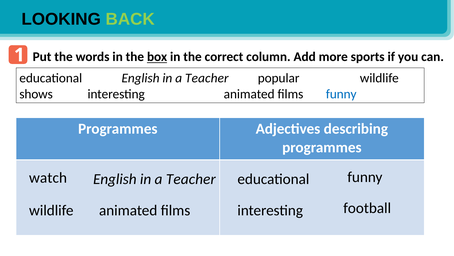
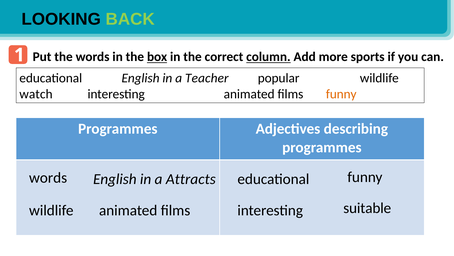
column underline: none -> present (268, 57)
shows: shows -> watch (36, 94)
funny colour: blue -> orange (341, 94)
watch: watch -> words (48, 177)
Teacher: Teacher -> Attracts (191, 179)
football: football -> suitable (367, 208)
